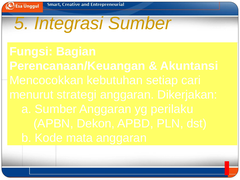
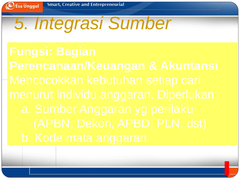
strategi: strategi -> individu (77, 95)
Dikerjakan: Dikerjakan -> Diperlukan (187, 95)
